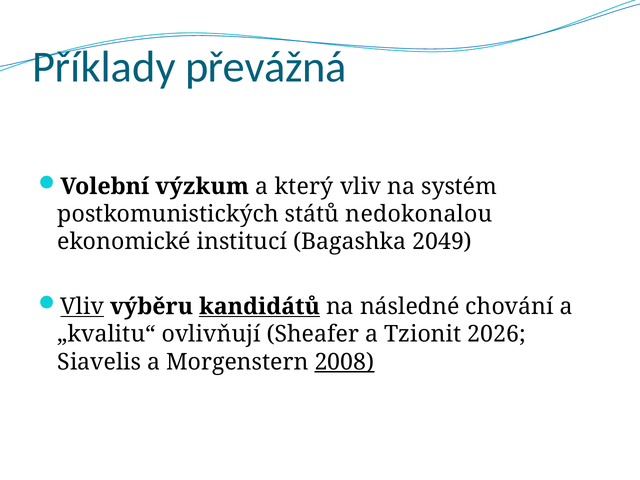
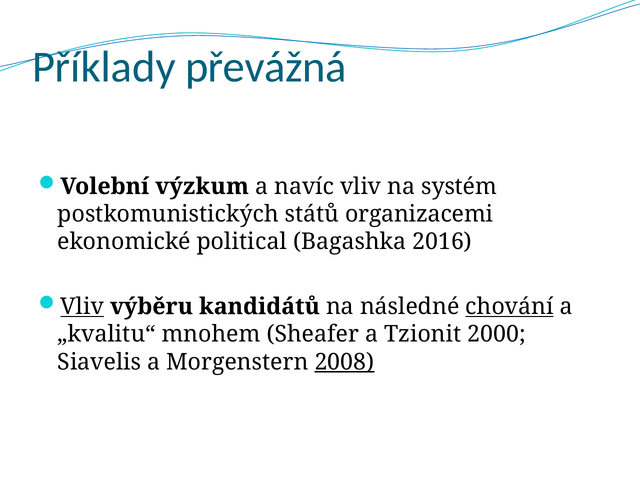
který: který -> navíc (304, 186)
nedokonalou: nedokonalou -> organizacemi (419, 214)
institucí: institucí -> political (242, 242)
2049: 2049 -> 2016 (442, 242)
kandidátů underline: present -> none (259, 307)
chování underline: none -> present (510, 307)
ovlivňují: ovlivňují -> mnohem (211, 334)
2026: 2026 -> 2000 (497, 334)
